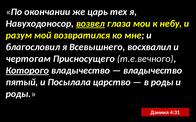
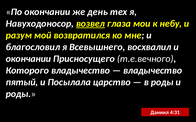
царь: царь -> день (98, 12)
чертогам: чертогам -> окончании (28, 59)
Которого underline: present -> none (27, 71)
